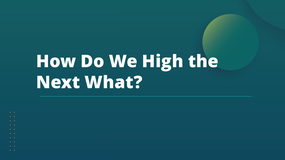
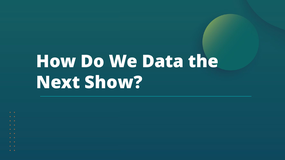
High: High -> Data (163, 62)
What: What -> Show (113, 83)
